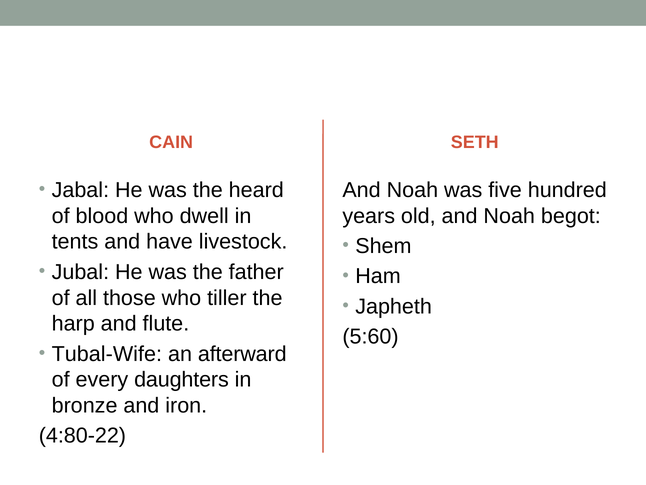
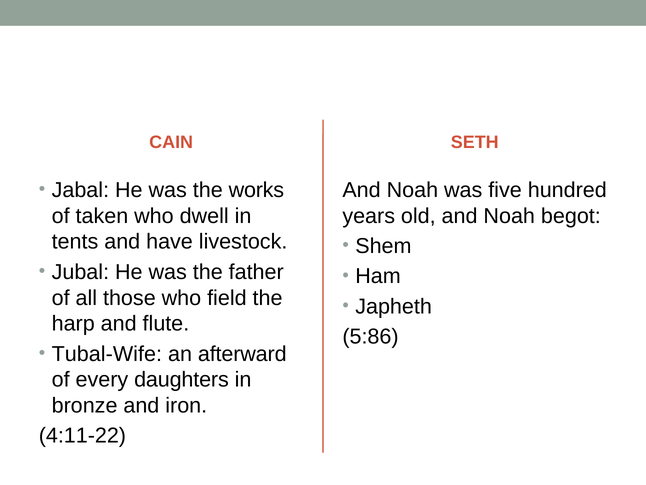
heard: heard -> works (256, 190)
blood: blood -> taken (102, 216)
tiller: tiller -> field (227, 298)
5:60: 5:60 -> 5:86 (370, 336)
4:80-22: 4:80-22 -> 4:11-22 (82, 435)
